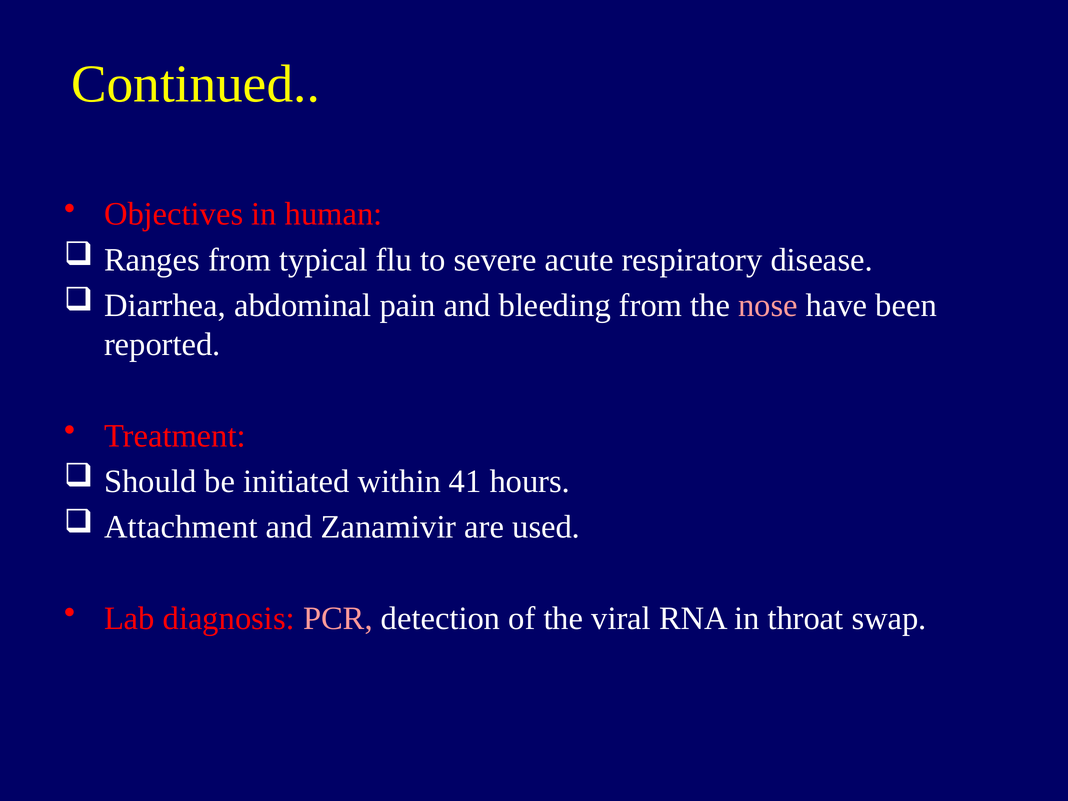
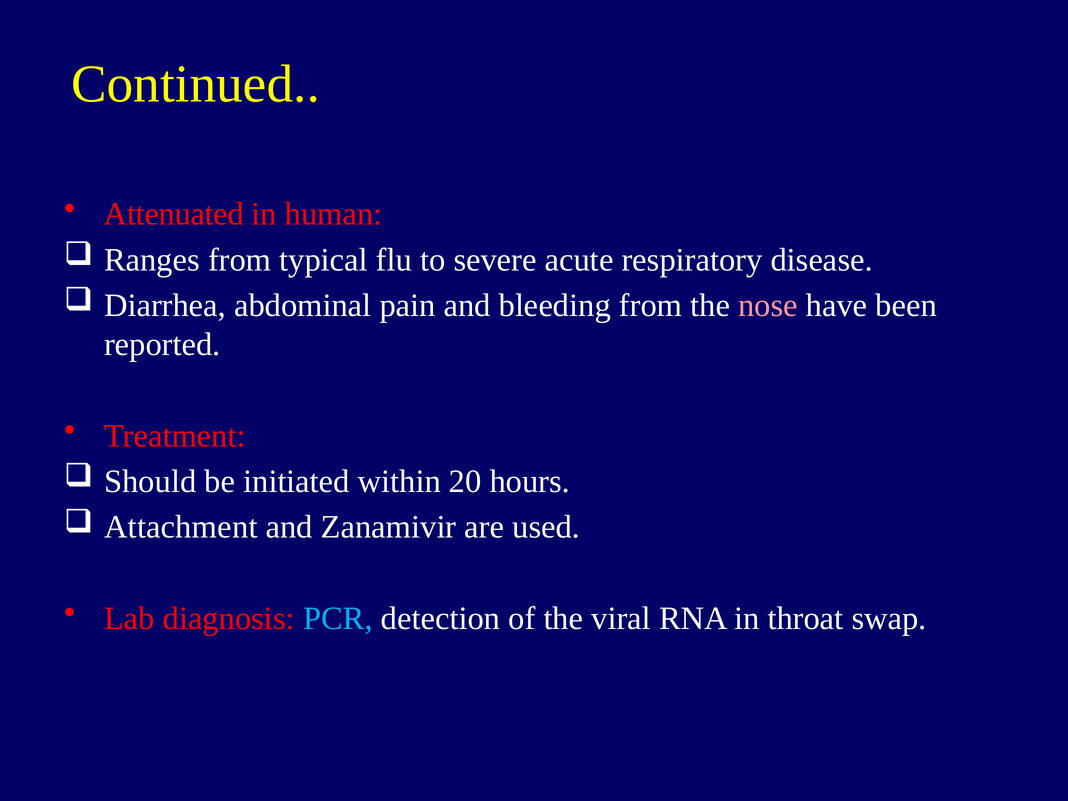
Objectives: Objectives -> Attenuated (174, 214)
41: 41 -> 20 (465, 482)
PCR colour: pink -> light blue (338, 619)
